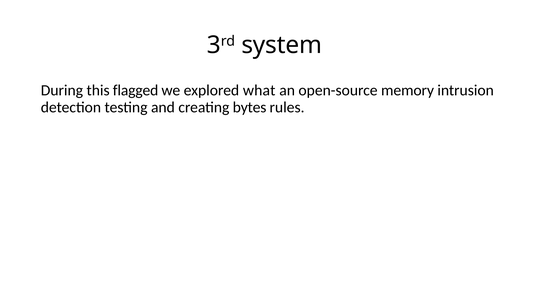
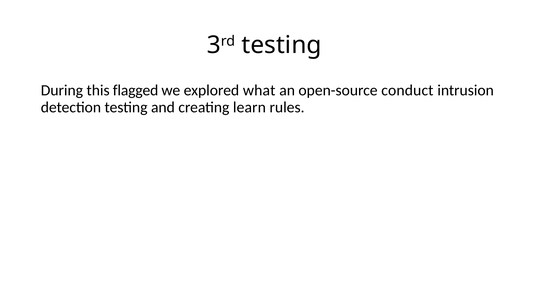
3rd system: system -> testing (282, 45)
memory: memory -> conduct (407, 90)
bytes: bytes -> learn (249, 107)
